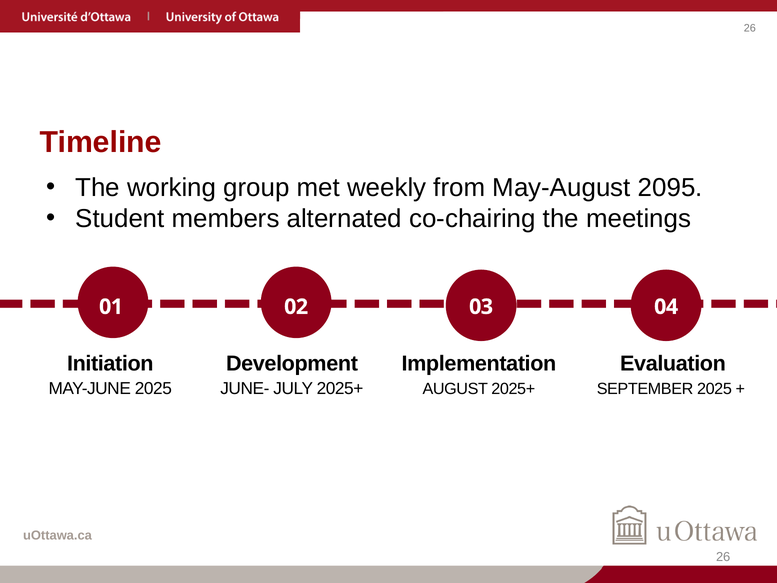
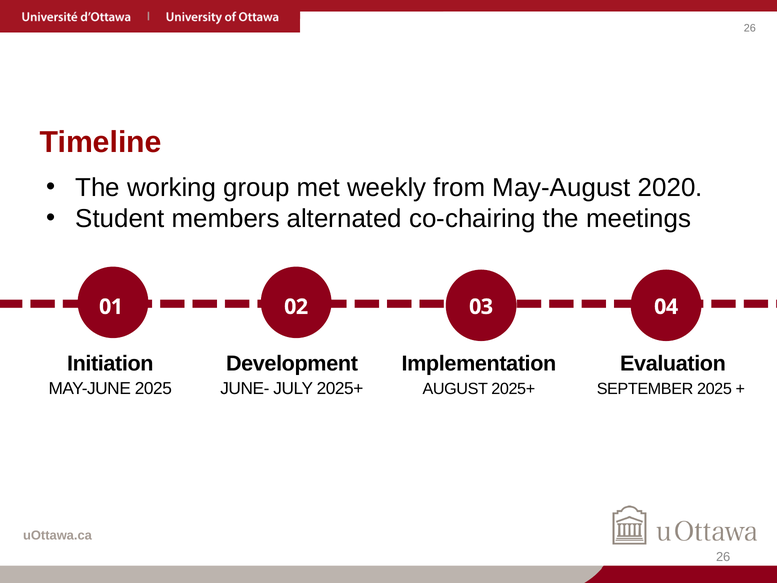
2095: 2095 -> 2020 (670, 187)
